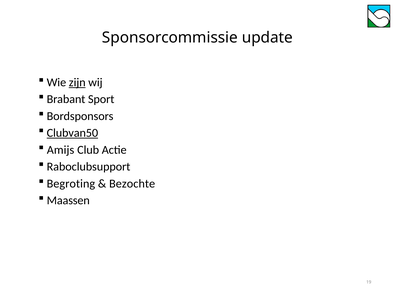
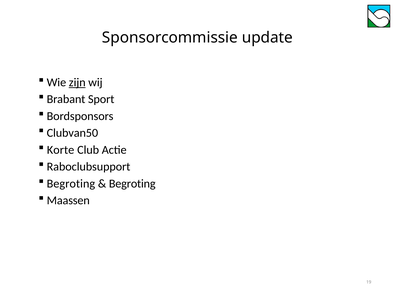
Clubvan50 underline: present -> none (72, 133)
Amijs: Amijs -> Korte (61, 150)
Bezochte: Bezochte -> Begroting (132, 184)
